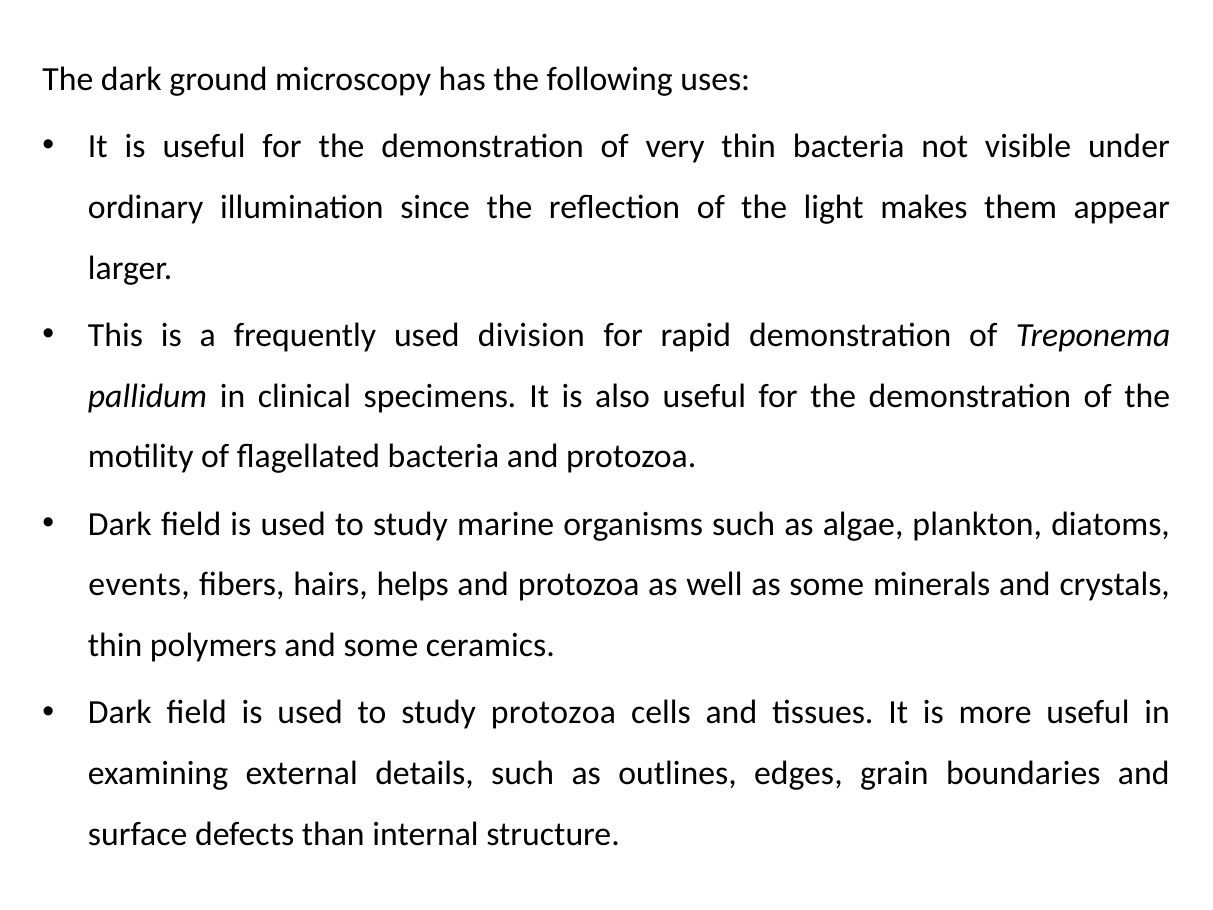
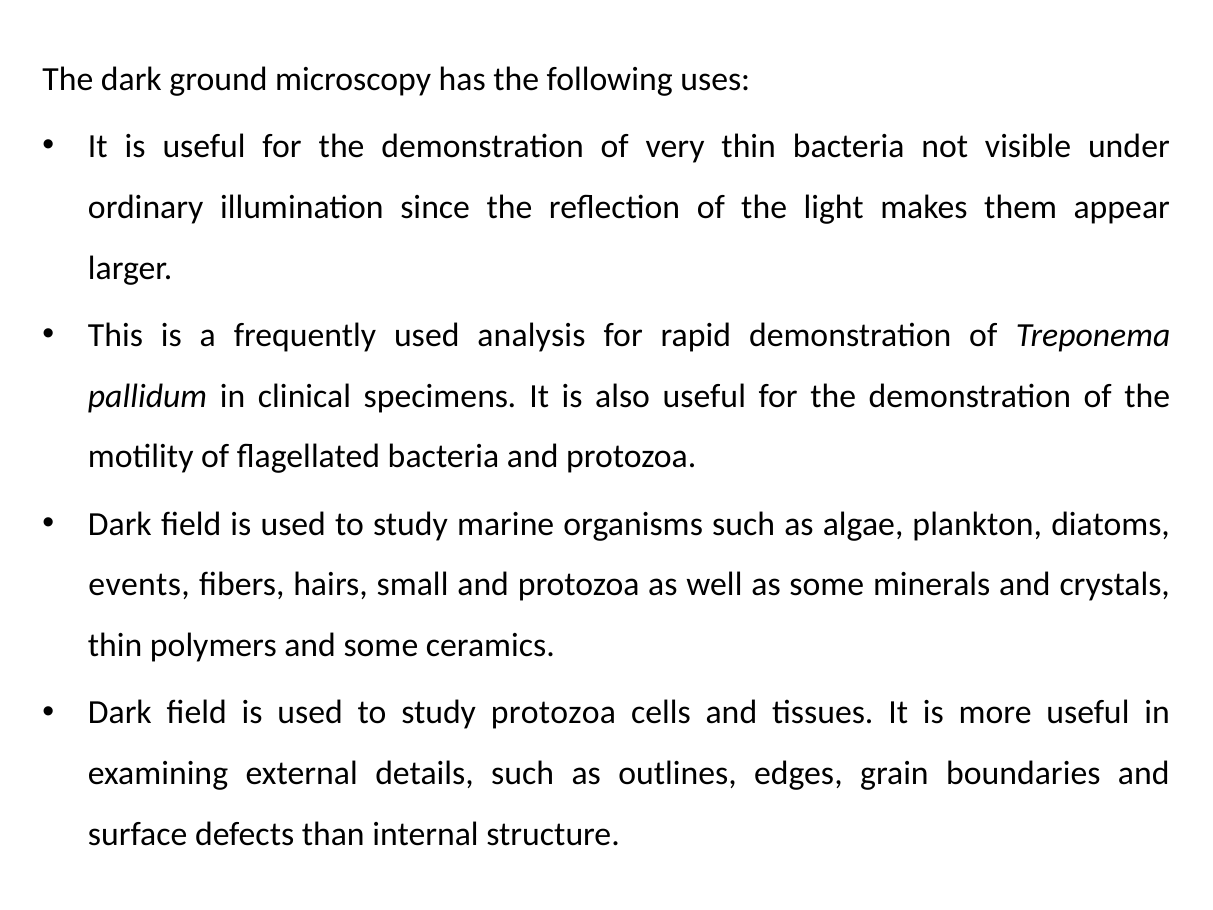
division: division -> analysis (531, 335)
helps: helps -> small (413, 585)
